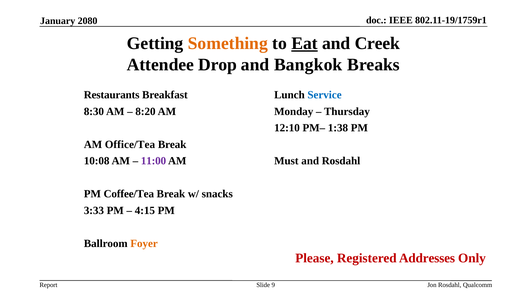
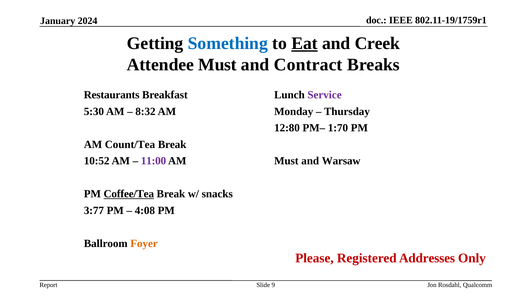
2080: 2080 -> 2024 (88, 21)
Something colour: orange -> blue (228, 43)
Attendee Drop: Drop -> Must (218, 64)
Bangkok: Bangkok -> Contract (308, 64)
Service colour: blue -> purple (325, 95)
8:30: 8:30 -> 5:30 (94, 111)
8:20: 8:20 -> 8:32 (145, 111)
12:10: 12:10 -> 12:80 (287, 128)
1:38: 1:38 -> 1:70 (338, 128)
Office/Tea: Office/Tea -> Count/Tea (130, 144)
10:08: 10:08 -> 10:52 (97, 161)
and Rosdahl: Rosdahl -> Warsaw (341, 161)
Coffee/Tea underline: none -> present (129, 194)
3:33: 3:33 -> 3:77 (94, 210)
4:15: 4:15 -> 4:08 (145, 210)
